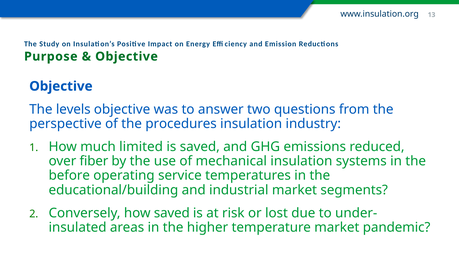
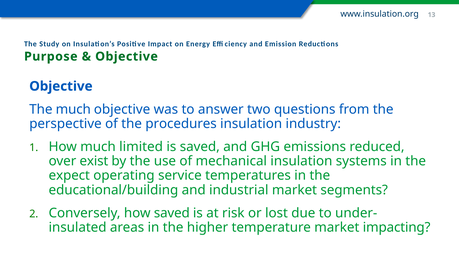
The levels: levels -> much (73, 109)
fiber: fiber -> exist (94, 161)
before: before -> expect (69, 176)
pandemic: pandemic -> impacting (397, 228)
